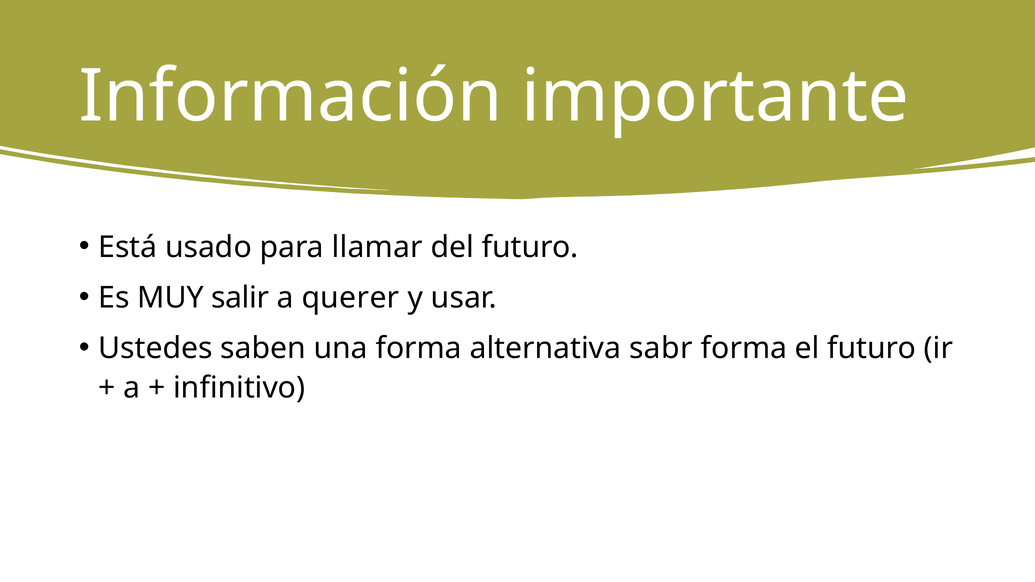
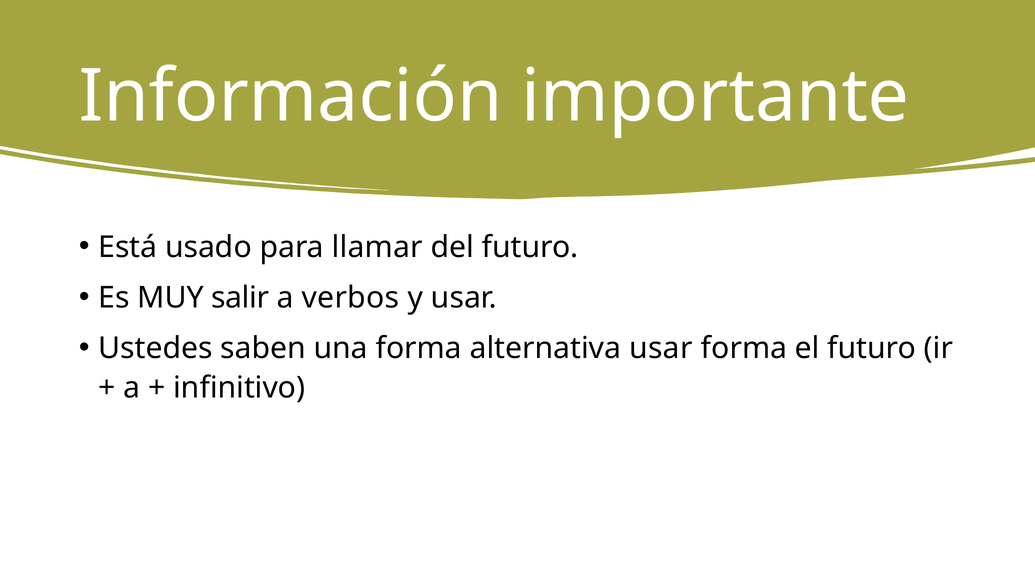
querer: querer -> verbos (350, 298)
alternativa sabr: sabr -> usar (661, 348)
